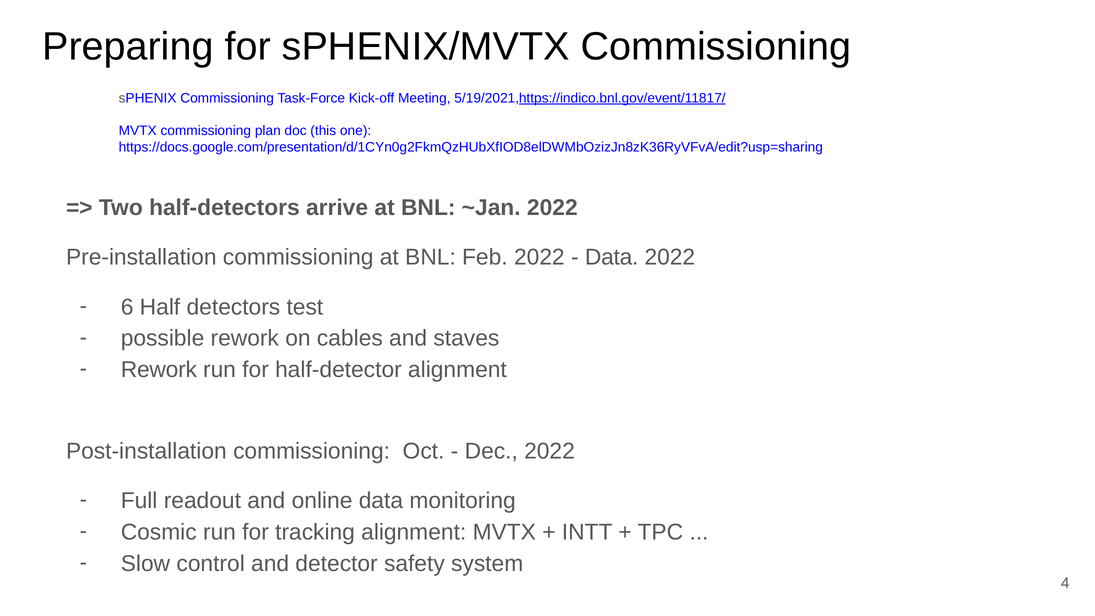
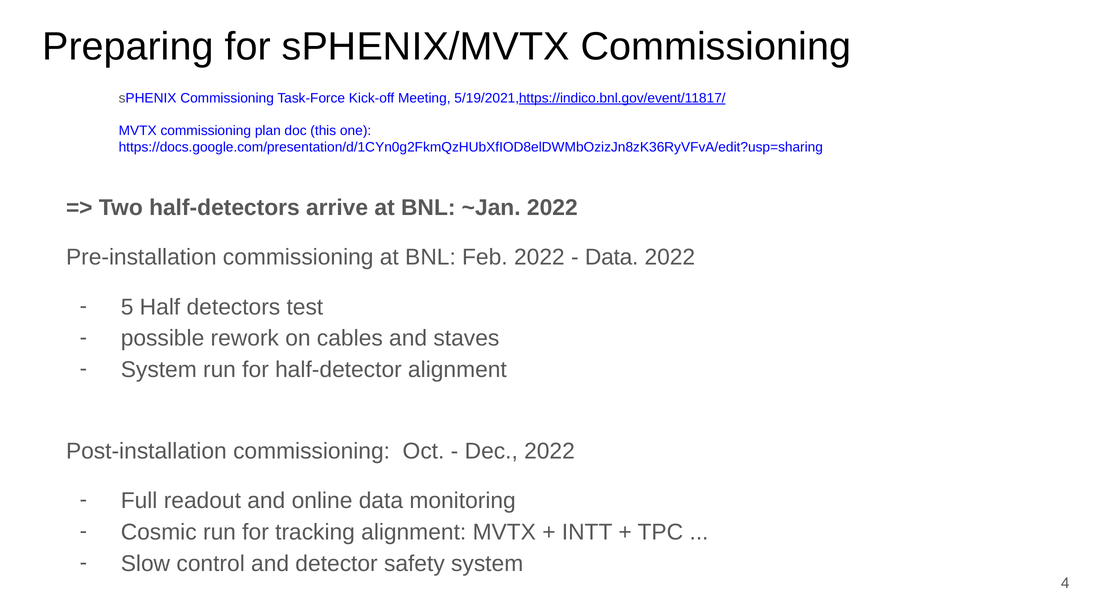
6: 6 -> 5 (127, 307)
Rework: Rework -> System (159, 370)
